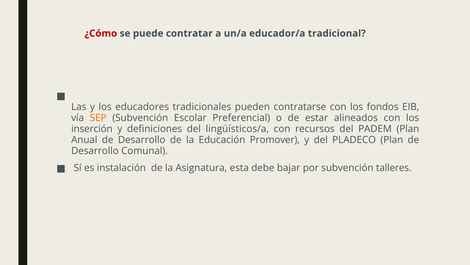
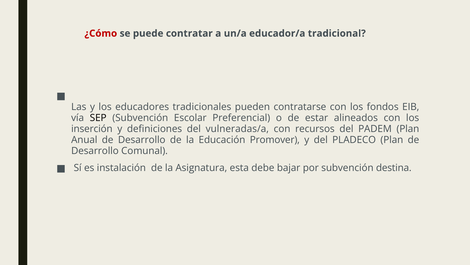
SEP colour: orange -> black (98, 118)
lingüísticos/a: lingüísticos/a -> vulneradas/a (237, 129)
talleres: talleres -> destina (394, 168)
